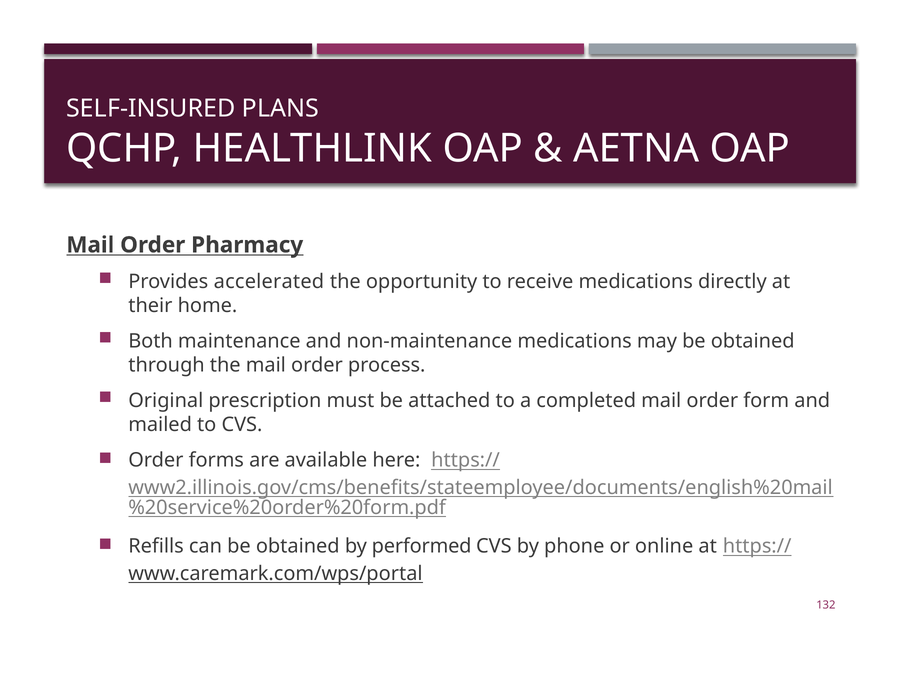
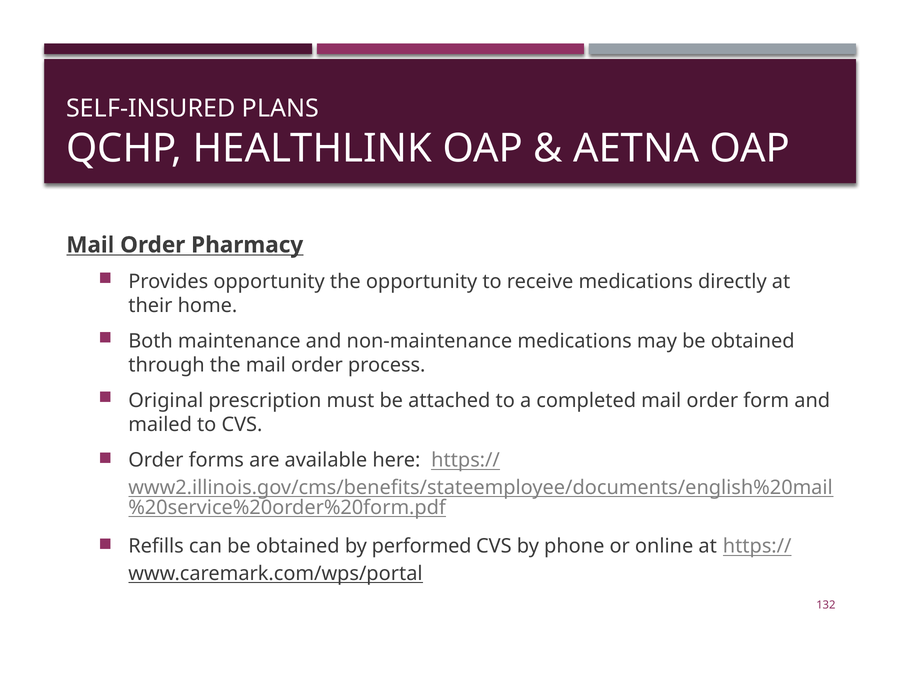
Provides accelerated: accelerated -> opportunity (269, 282)
